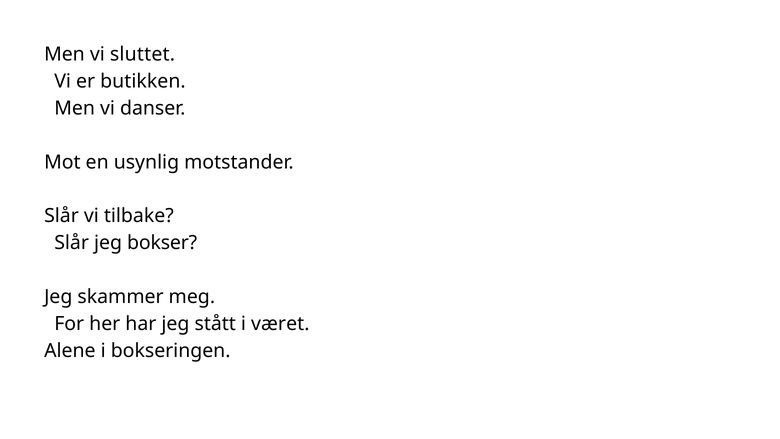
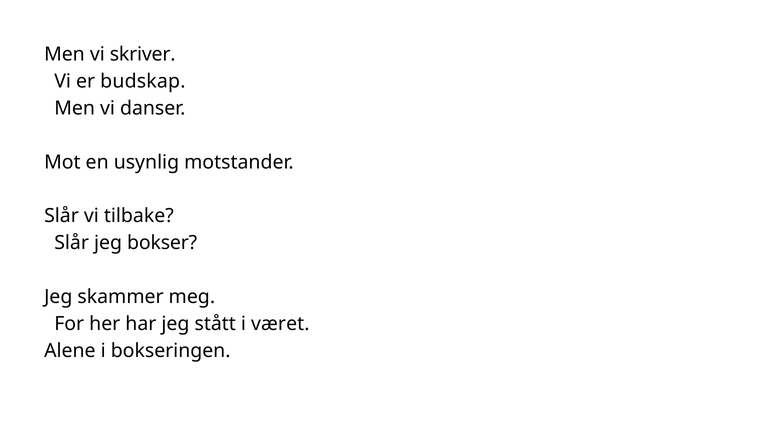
sluttet: sluttet -> skriver (143, 54)
butikken: butikken -> budskap (143, 81)
